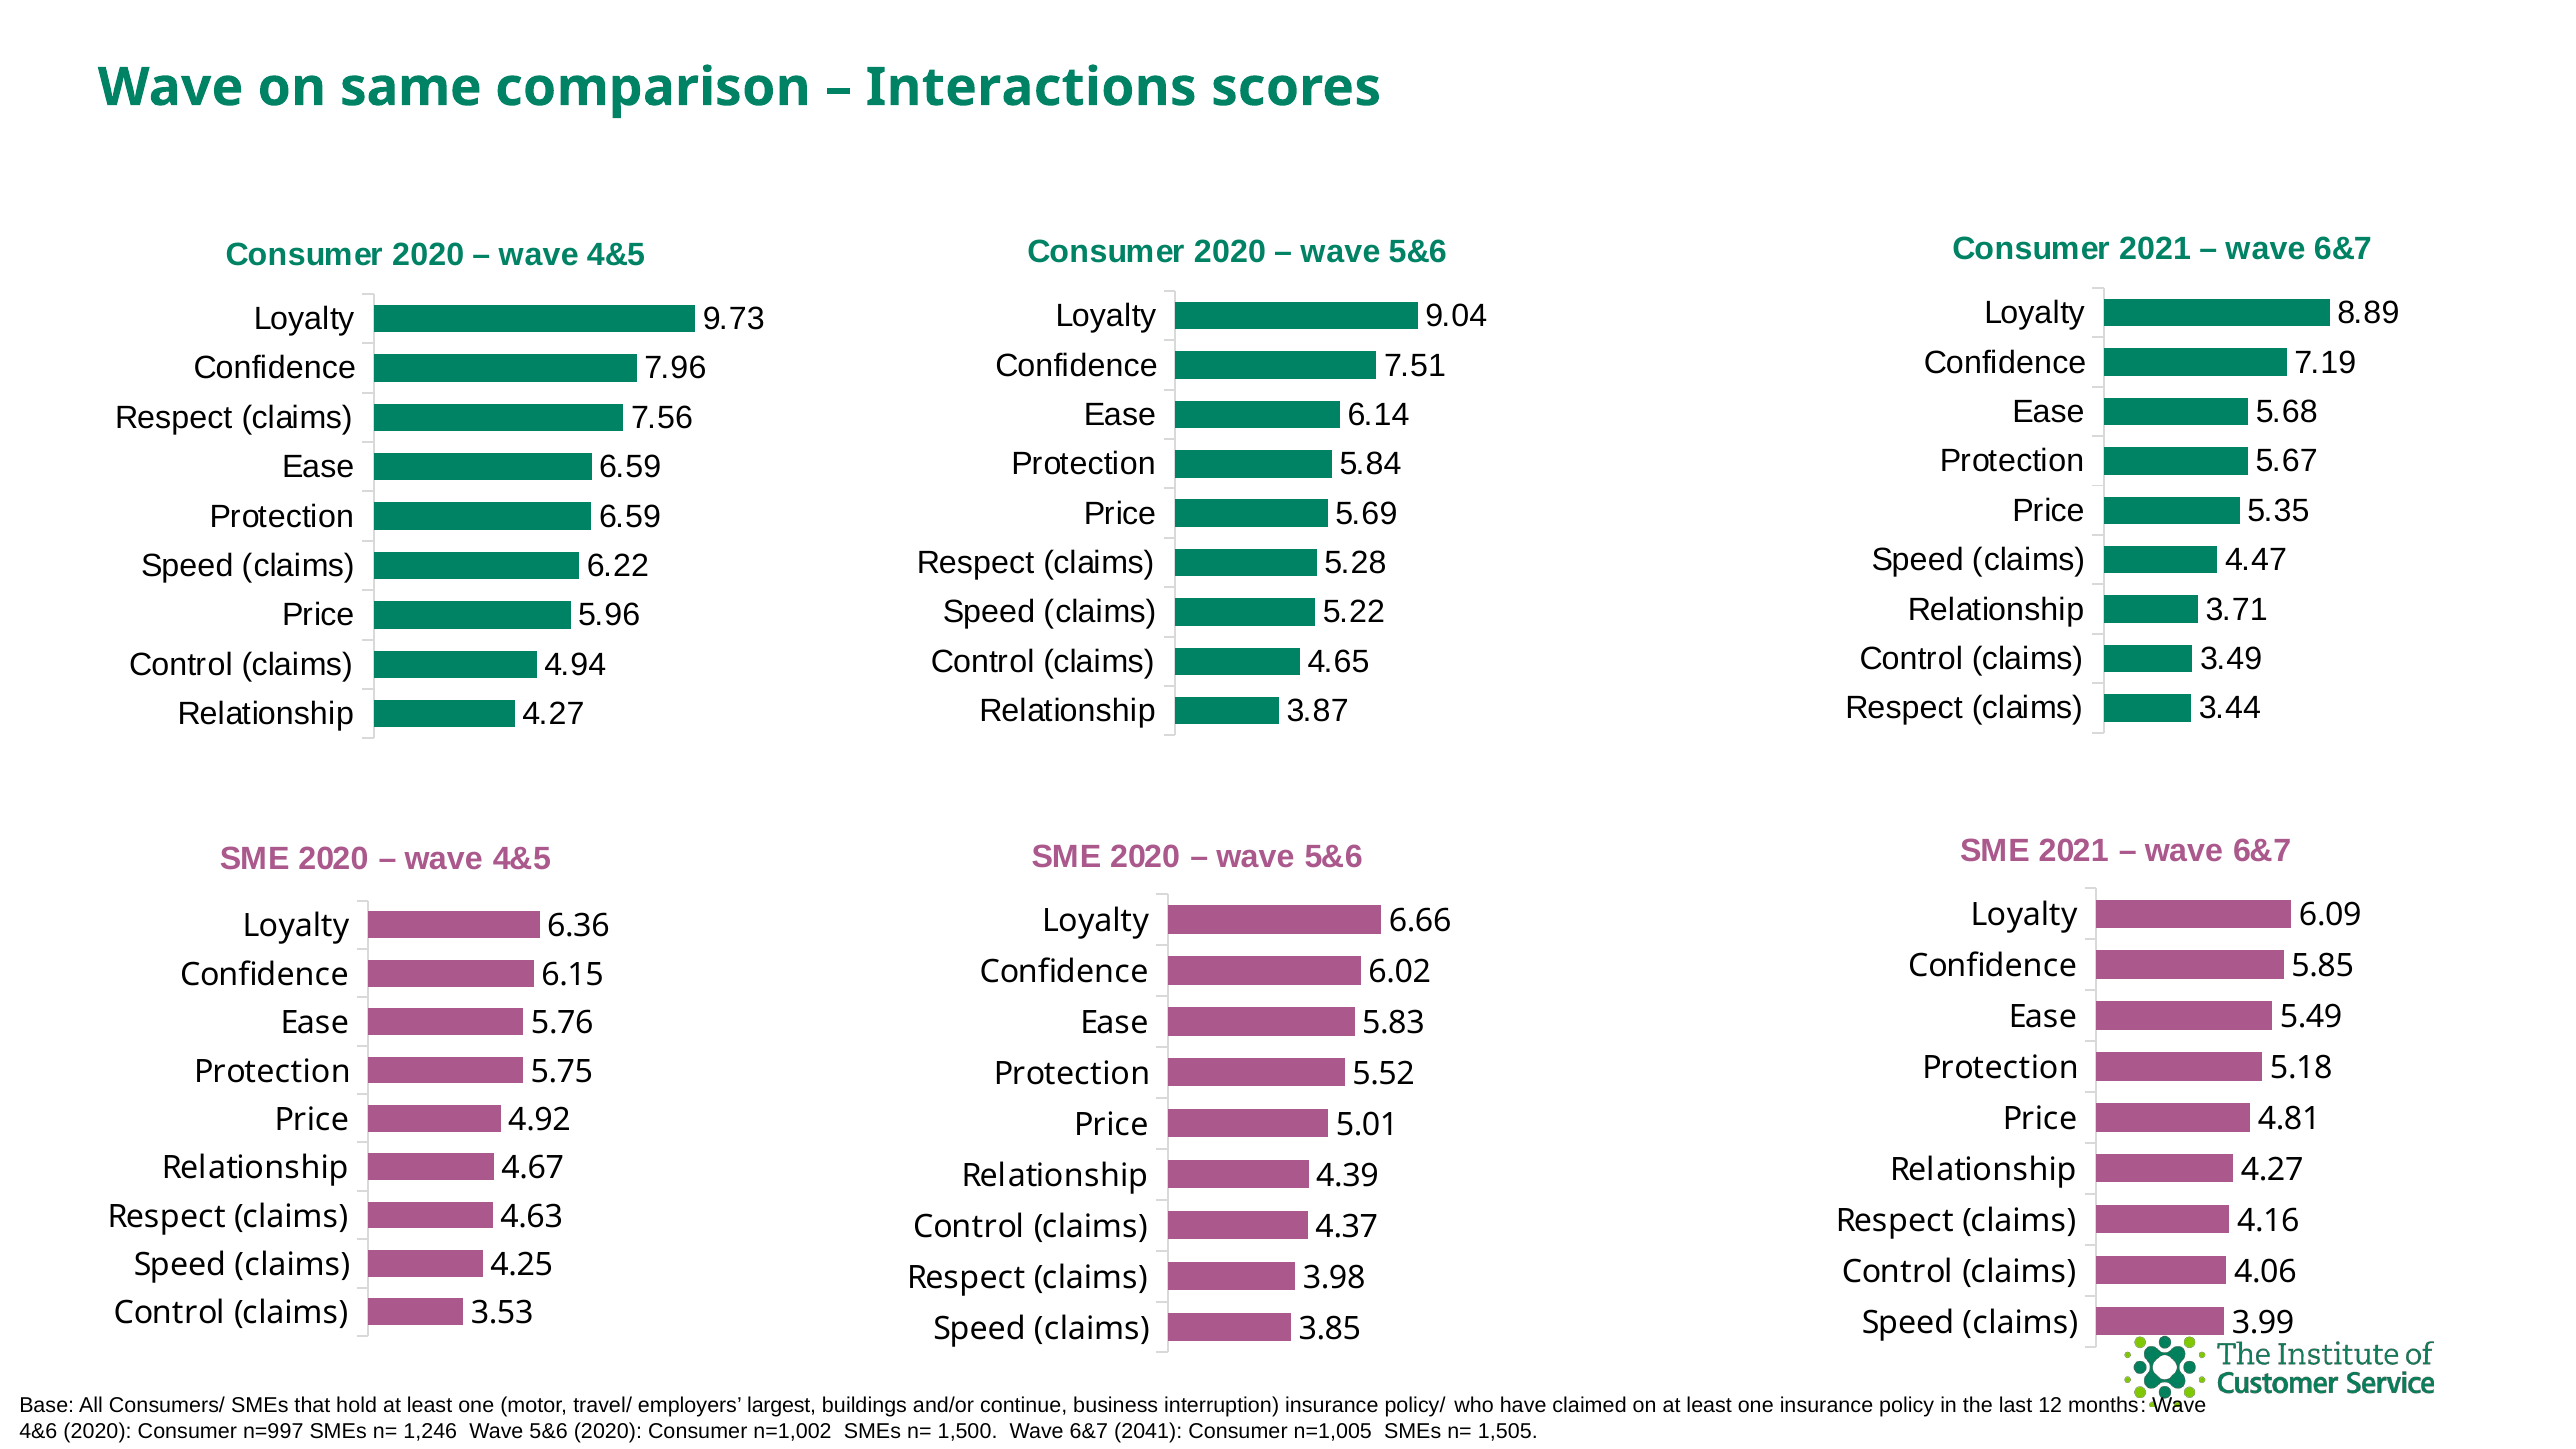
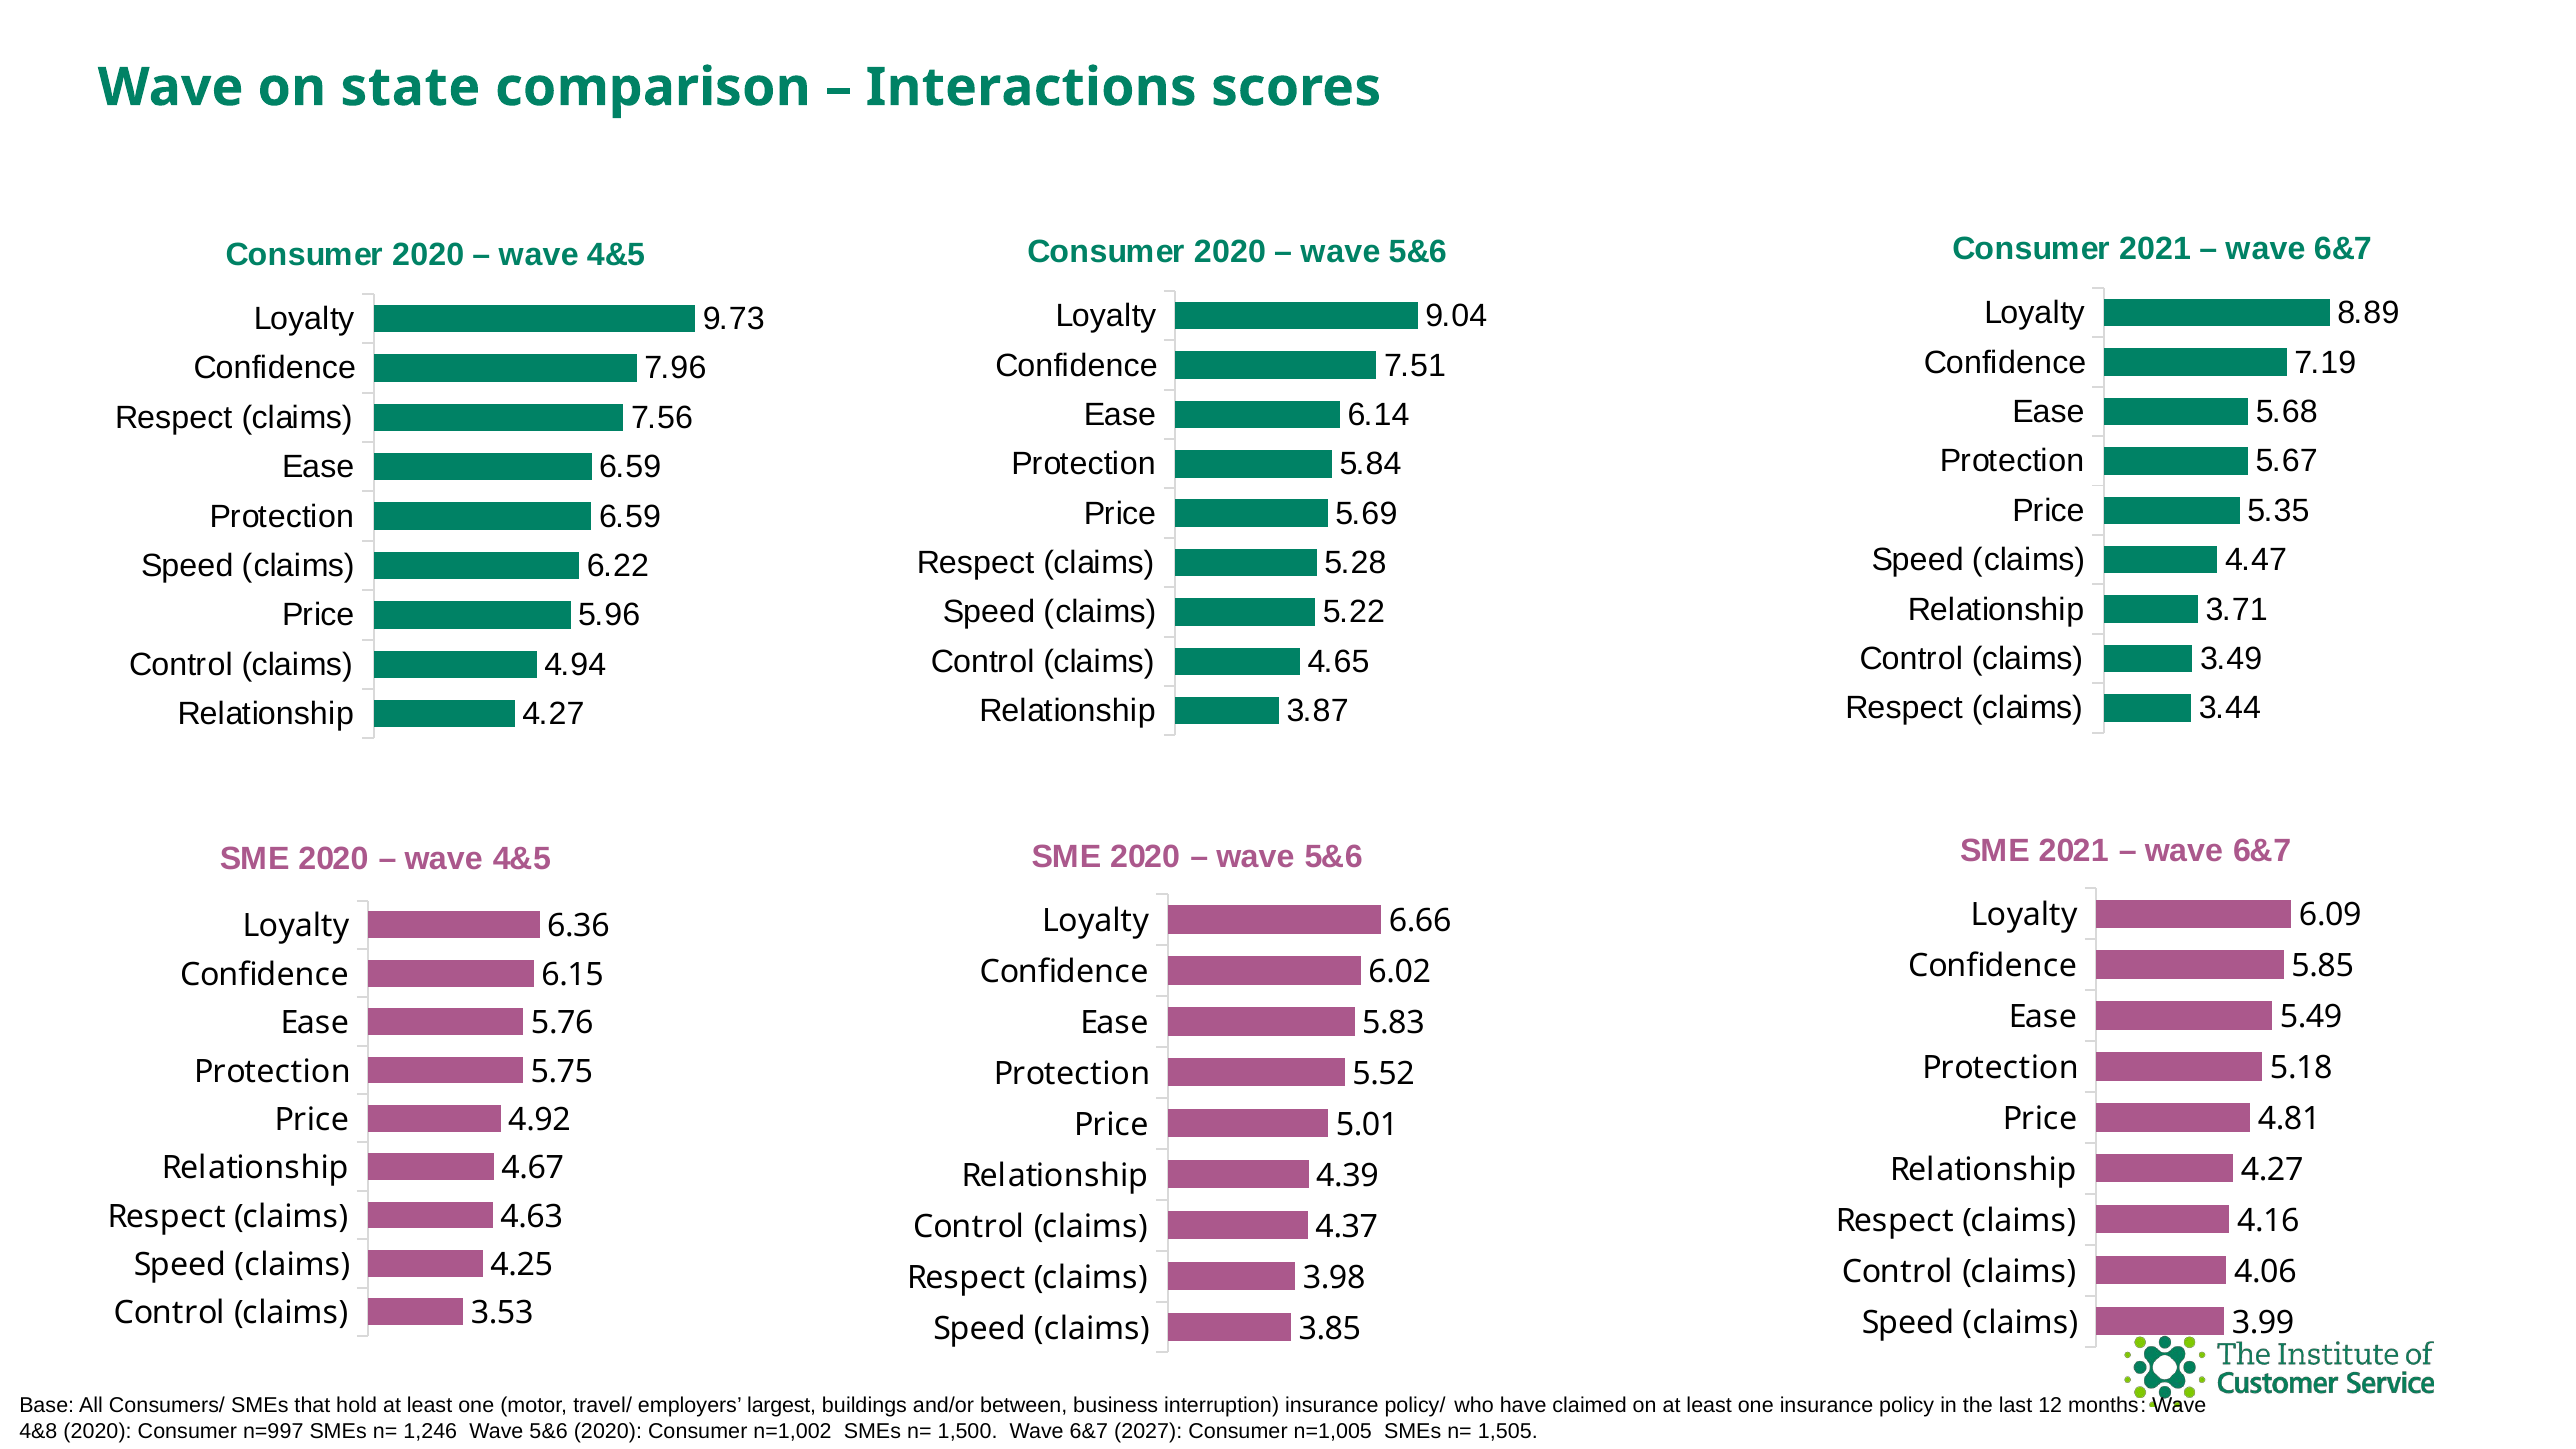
same: same -> state (410, 87)
continue: continue -> between (1024, 1405)
4&6: 4&6 -> 4&8 (38, 1431)
2041: 2041 -> 2027 (1148, 1431)
